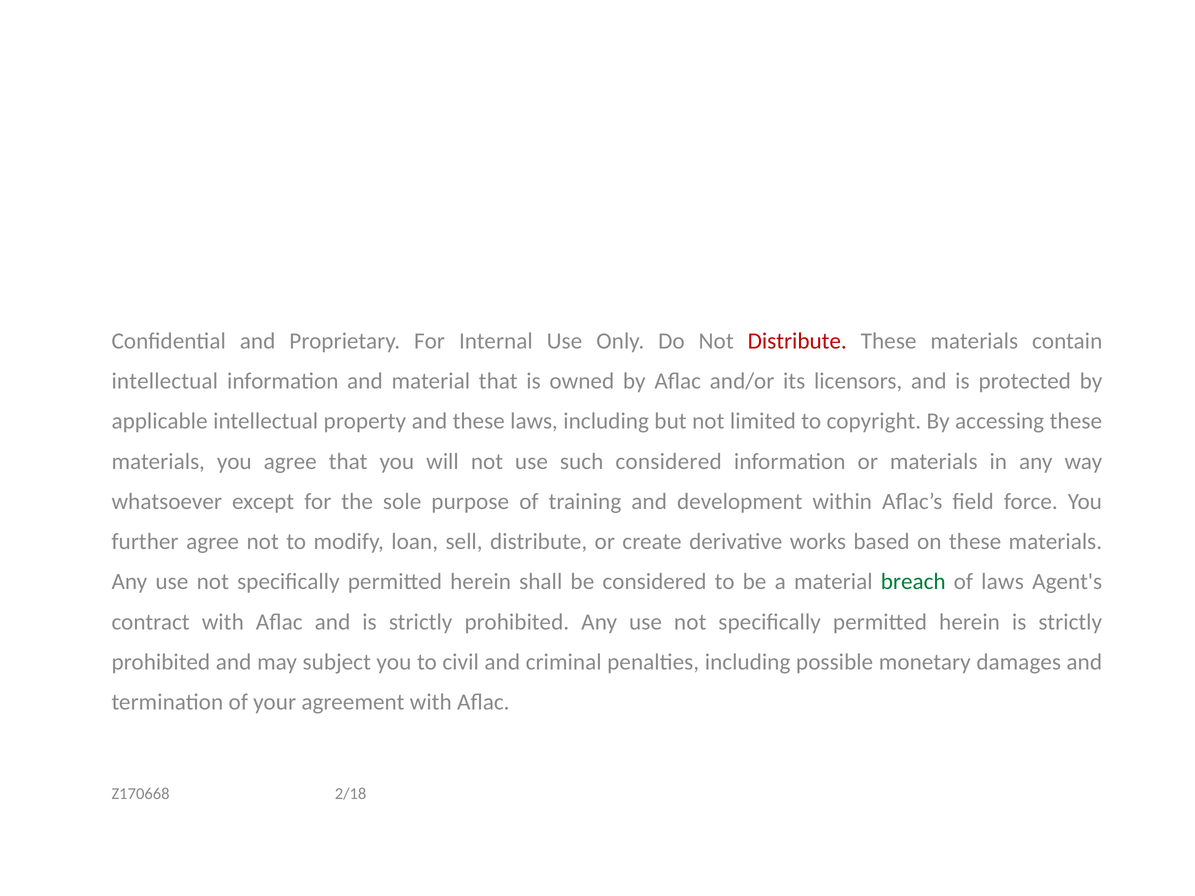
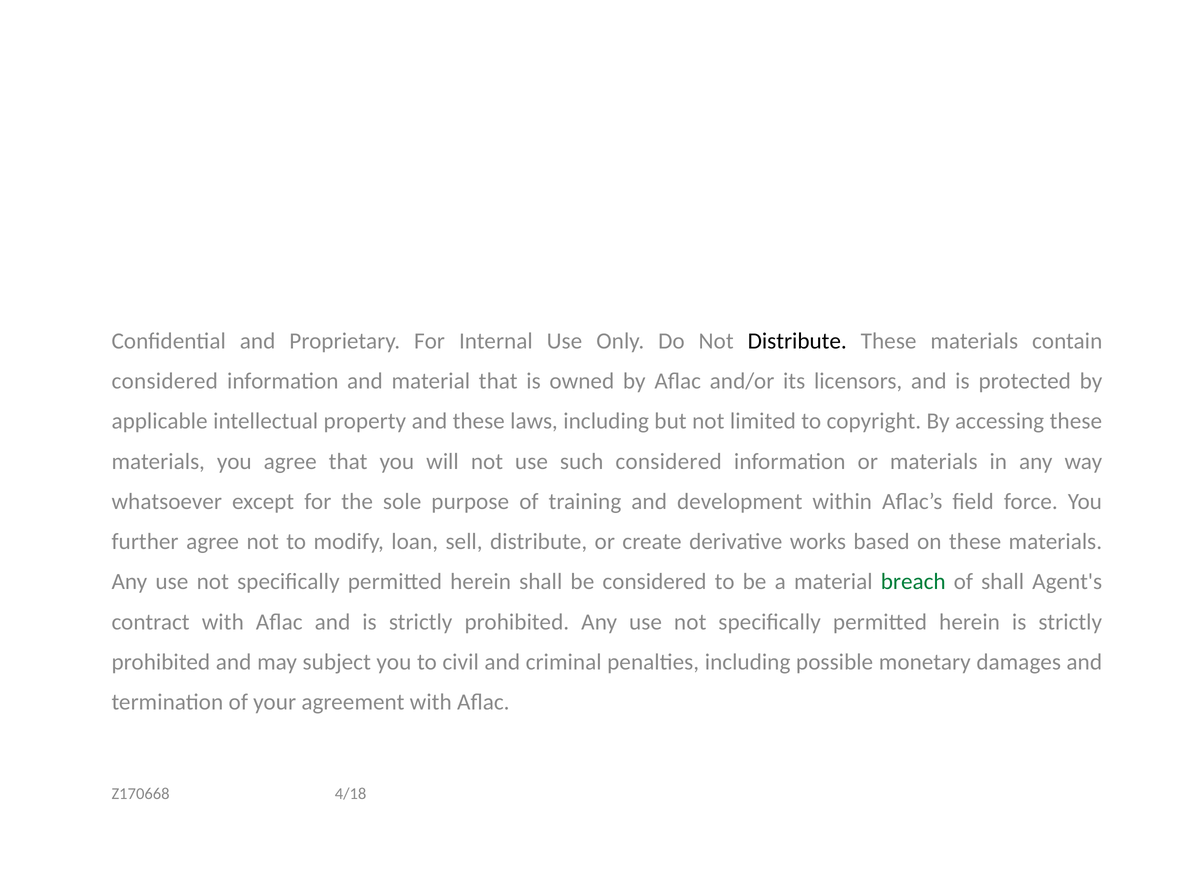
Distribute colour: red -> black (797, 341)
intellectual: intellectual -> considered (165, 381)
of laws: laws -> shall (1003, 582)
2/18: 2/18 -> 4/18 (351, 794)
